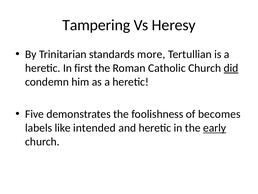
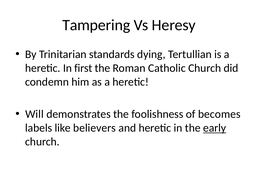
more: more -> dying (151, 54)
did underline: present -> none (231, 68)
Five: Five -> Will (34, 114)
intended: intended -> believers (94, 128)
